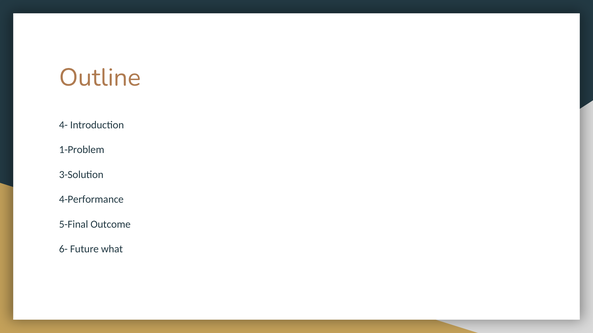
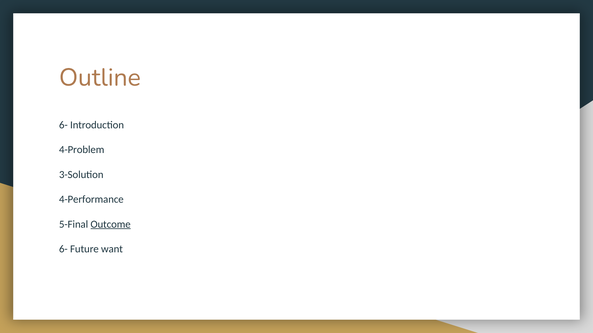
4-: 4- -> 6- (63, 125)
1-Problem: 1-Problem -> 4-Problem (82, 150)
Outcome underline: none -> present (111, 225)
what: what -> want (112, 249)
